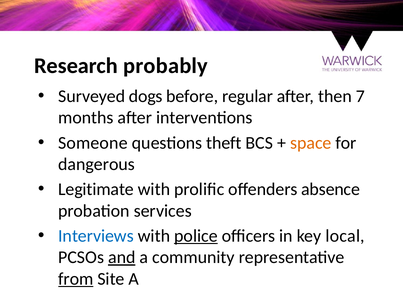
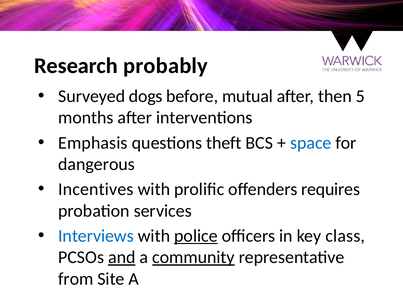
regular: regular -> mutual (248, 96)
7: 7 -> 5 (360, 96)
Someone: Someone -> Emphasis (93, 143)
space colour: orange -> blue (311, 143)
Legitimate: Legitimate -> Incentives (96, 189)
absence: absence -> requires (331, 189)
local: local -> class (345, 236)
community underline: none -> present (193, 258)
from underline: present -> none (76, 279)
